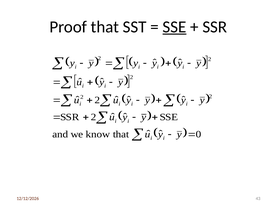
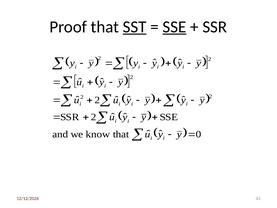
SST underline: none -> present (135, 27)
